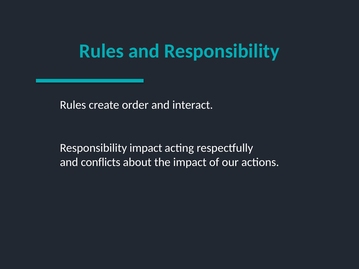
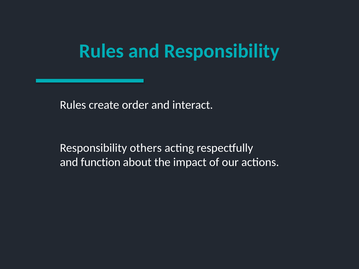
Responsibility impact: impact -> others (146, 148)
conflicts: conflicts -> function (101, 162)
